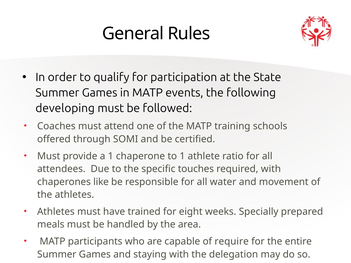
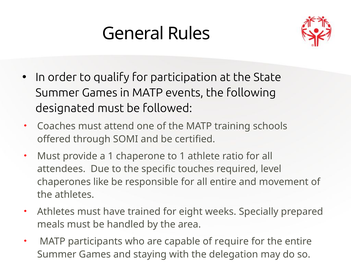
developing: developing -> designated (65, 108)
required with: with -> level (271, 169)
all water: water -> entire (223, 182)
